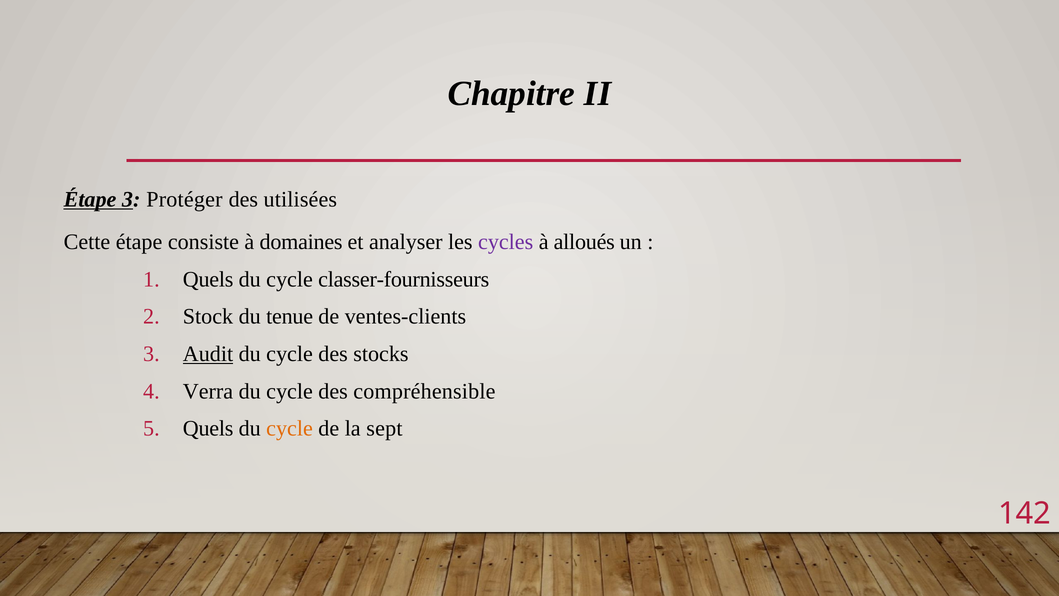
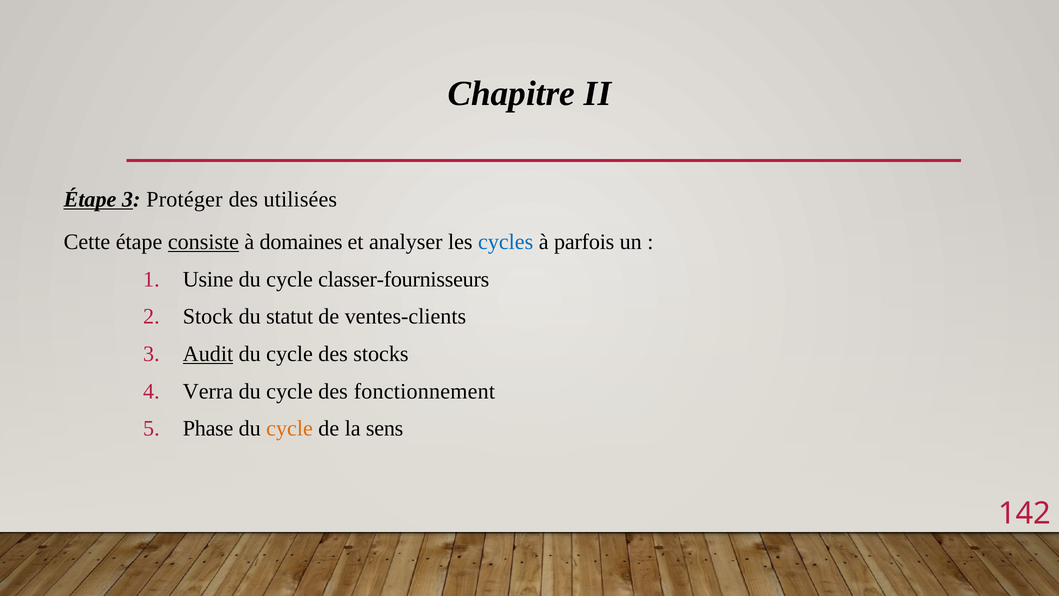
consiste underline: none -> present (203, 242)
cycles colour: purple -> blue (506, 242)
alloués: alloués -> parfois (584, 242)
Quels: Quels -> Usine (208, 279)
tenue: tenue -> statut (290, 316)
compréhensible: compréhensible -> fonctionnement (424, 391)
Quels: Quels -> Phase (208, 428)
sept: sept -> sens (385, 428)
